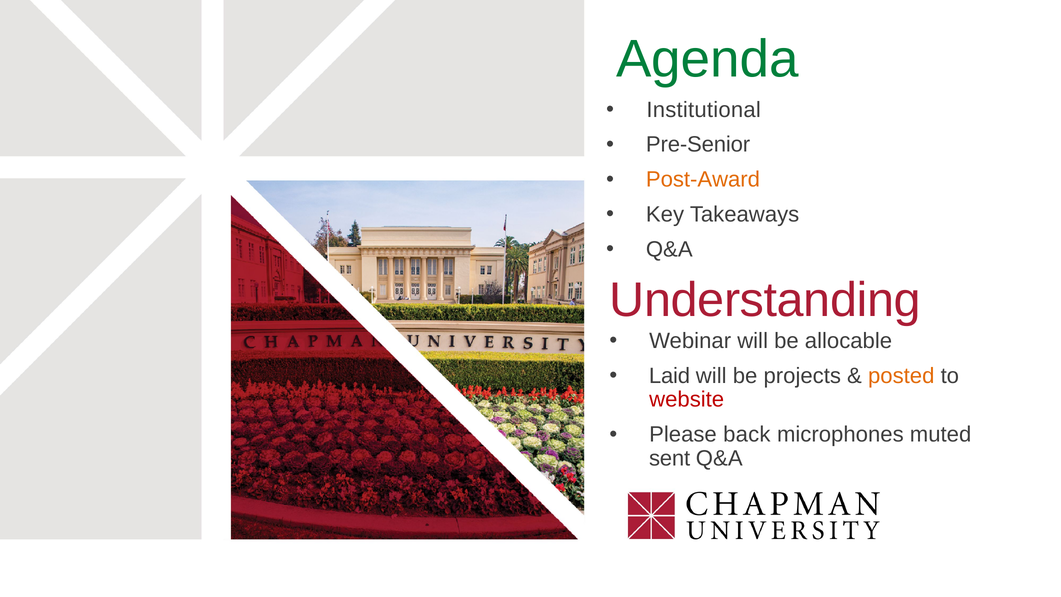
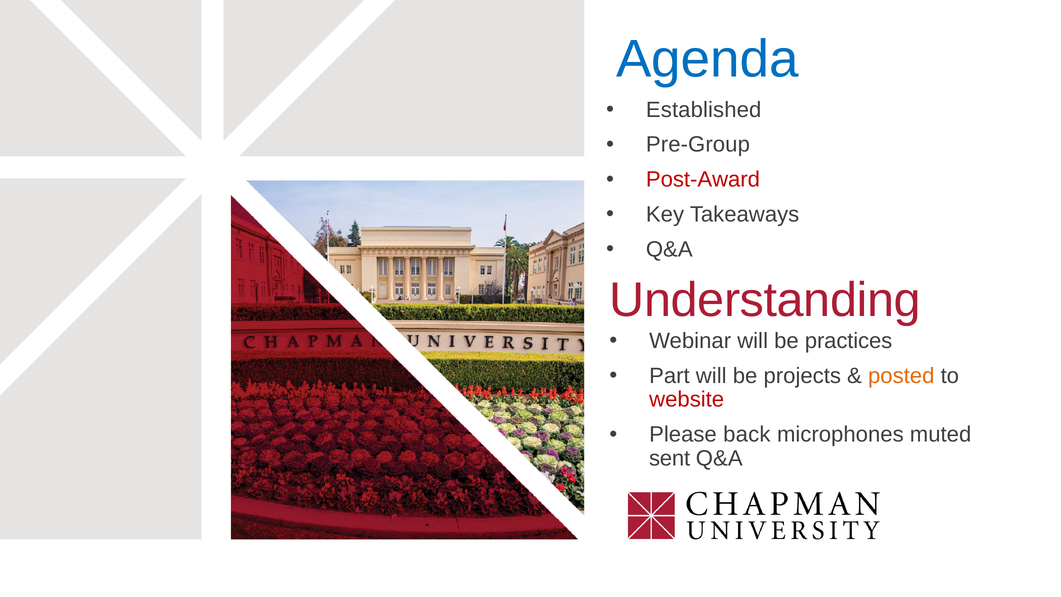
Agenda colour: green -> blue (707, 59)
Institutional: Institutional -> Established (704, 110)
Pre-Senior: Pre-Senior -> Pre-Group (698, 145)
Post-Award colour: orange -> red (703, 180)
allocable: allocable -> practices (849, 341)
Laid: Laid -> Part (669, 376)
